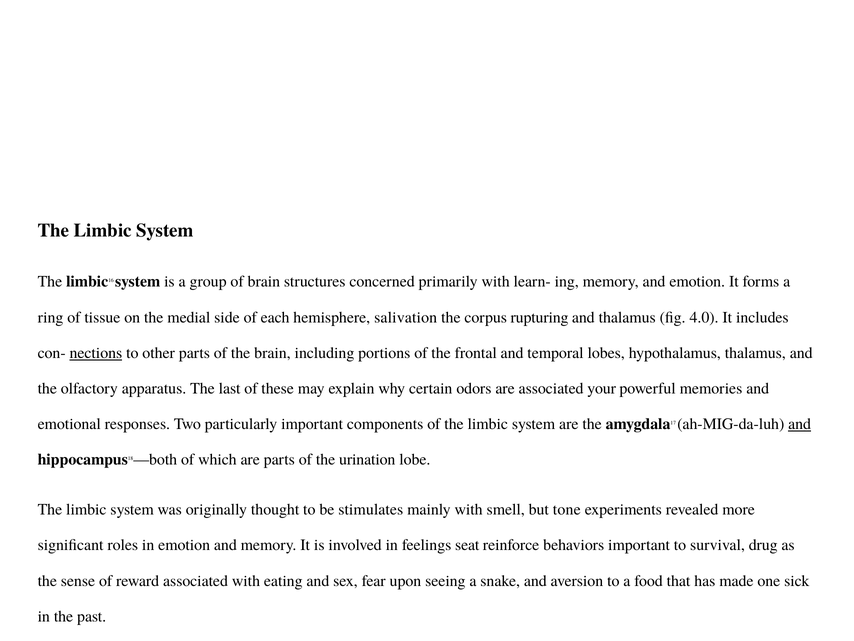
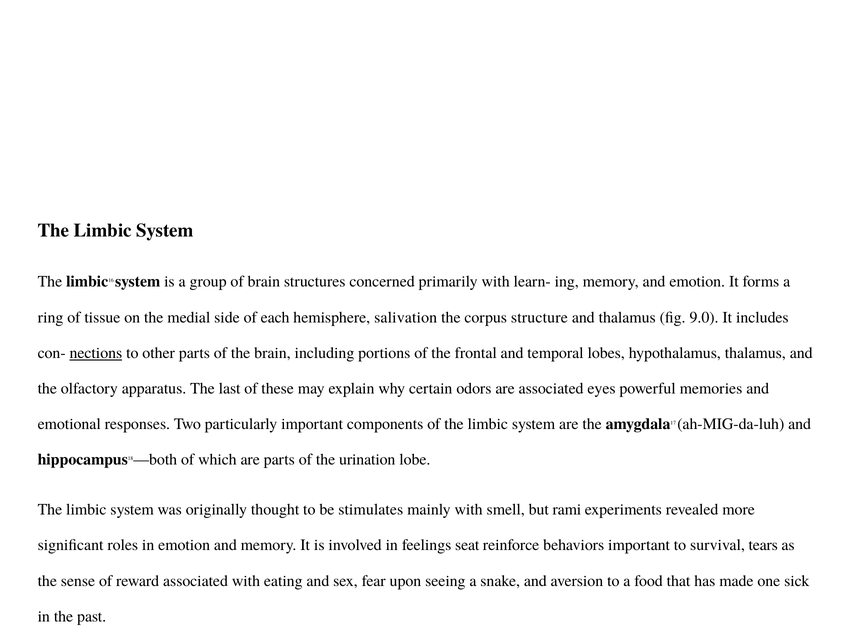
rupturing: rupturing -> structure (539, 317)
4.0: 4.0 -> 9.0 (704, 317)
your: your -> eyes (602, 388)
and underline: present -> none (800, 424)
tone: tone -> rami (567, 509)
drug: drug -> tears (763, 545)
